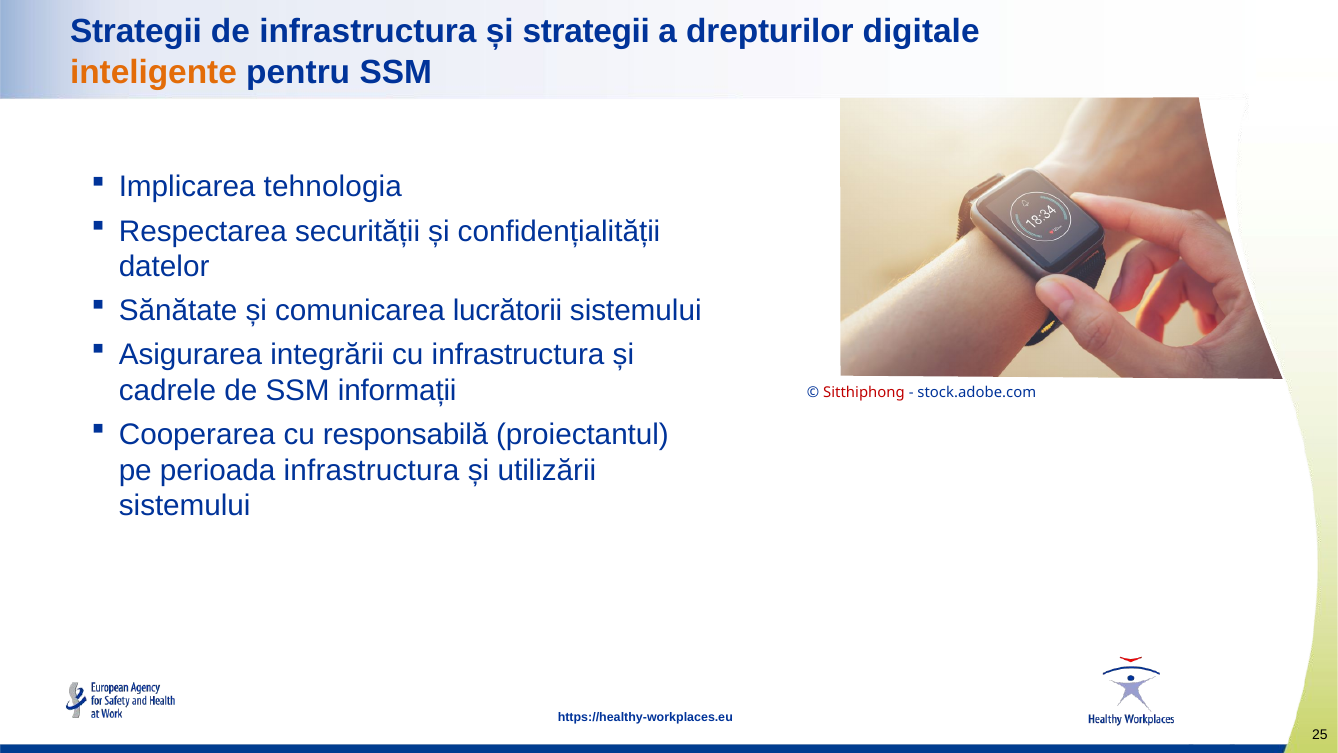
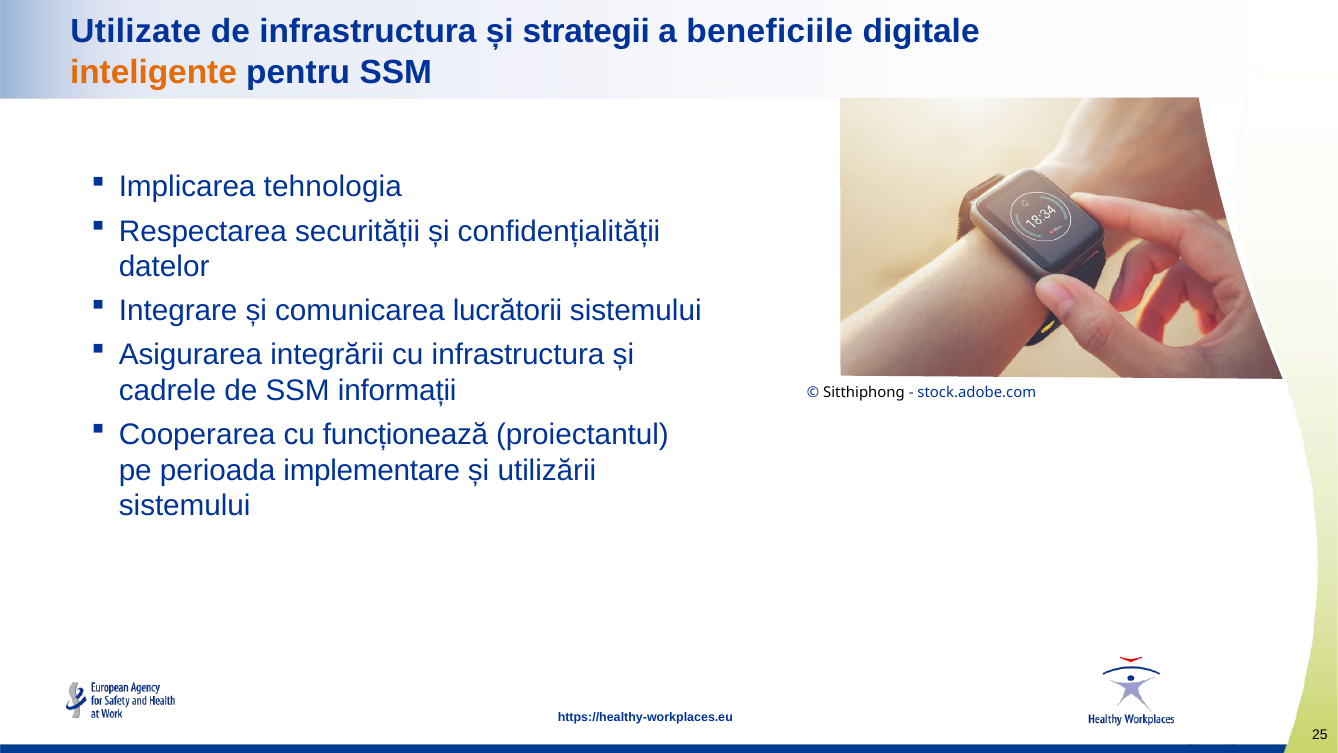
Strategii: Strategii -> Utilizate (136, 32)
drepturilor: drepturilor -> beneficiile (770, 32)
Sănătate: Sănătate -> Integrare (178, 311)
Sitthiphong colour: red -> black (864, 393)
responsabilă: responsabilă -> funcționează (406, 435)
perioada infrastructura: infrastructura -> implementare (372, 470)
